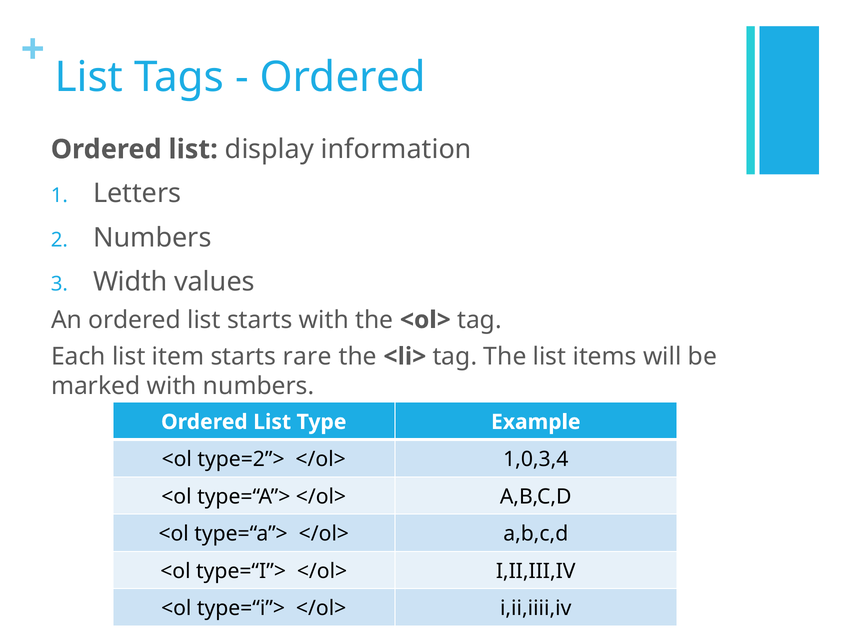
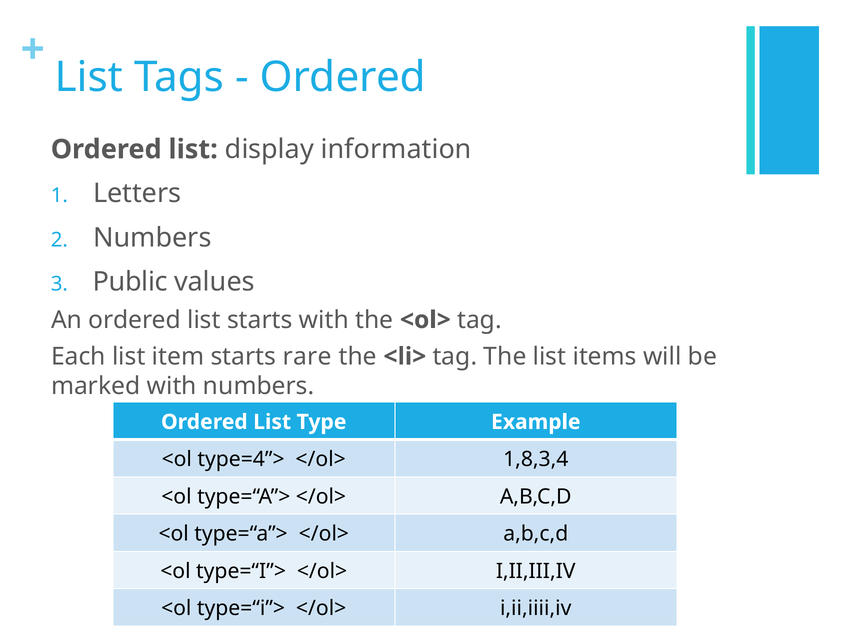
Width: Width -> Public (130, 282)
type=2”>: type=2”> -> type=4”> (241, 459)
1,0,3,4: 1,0,3,4 -> 1,8,3,4 (536, 459)
